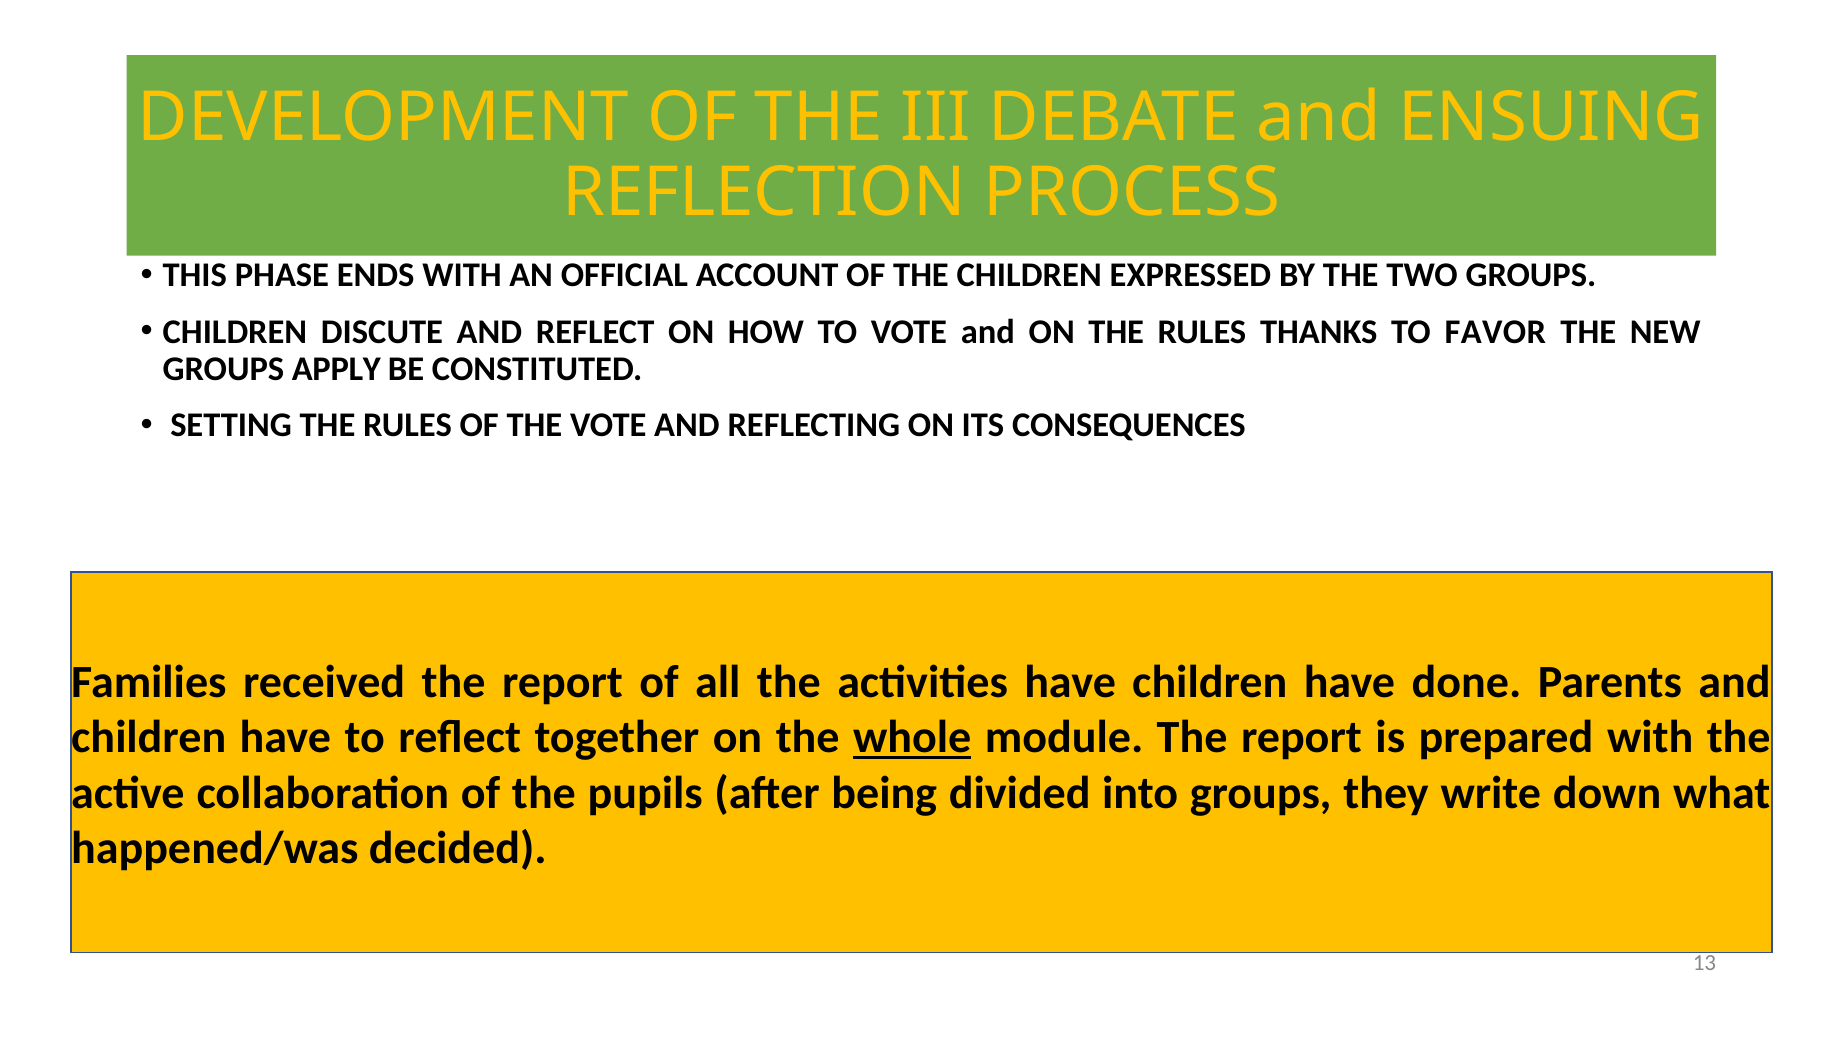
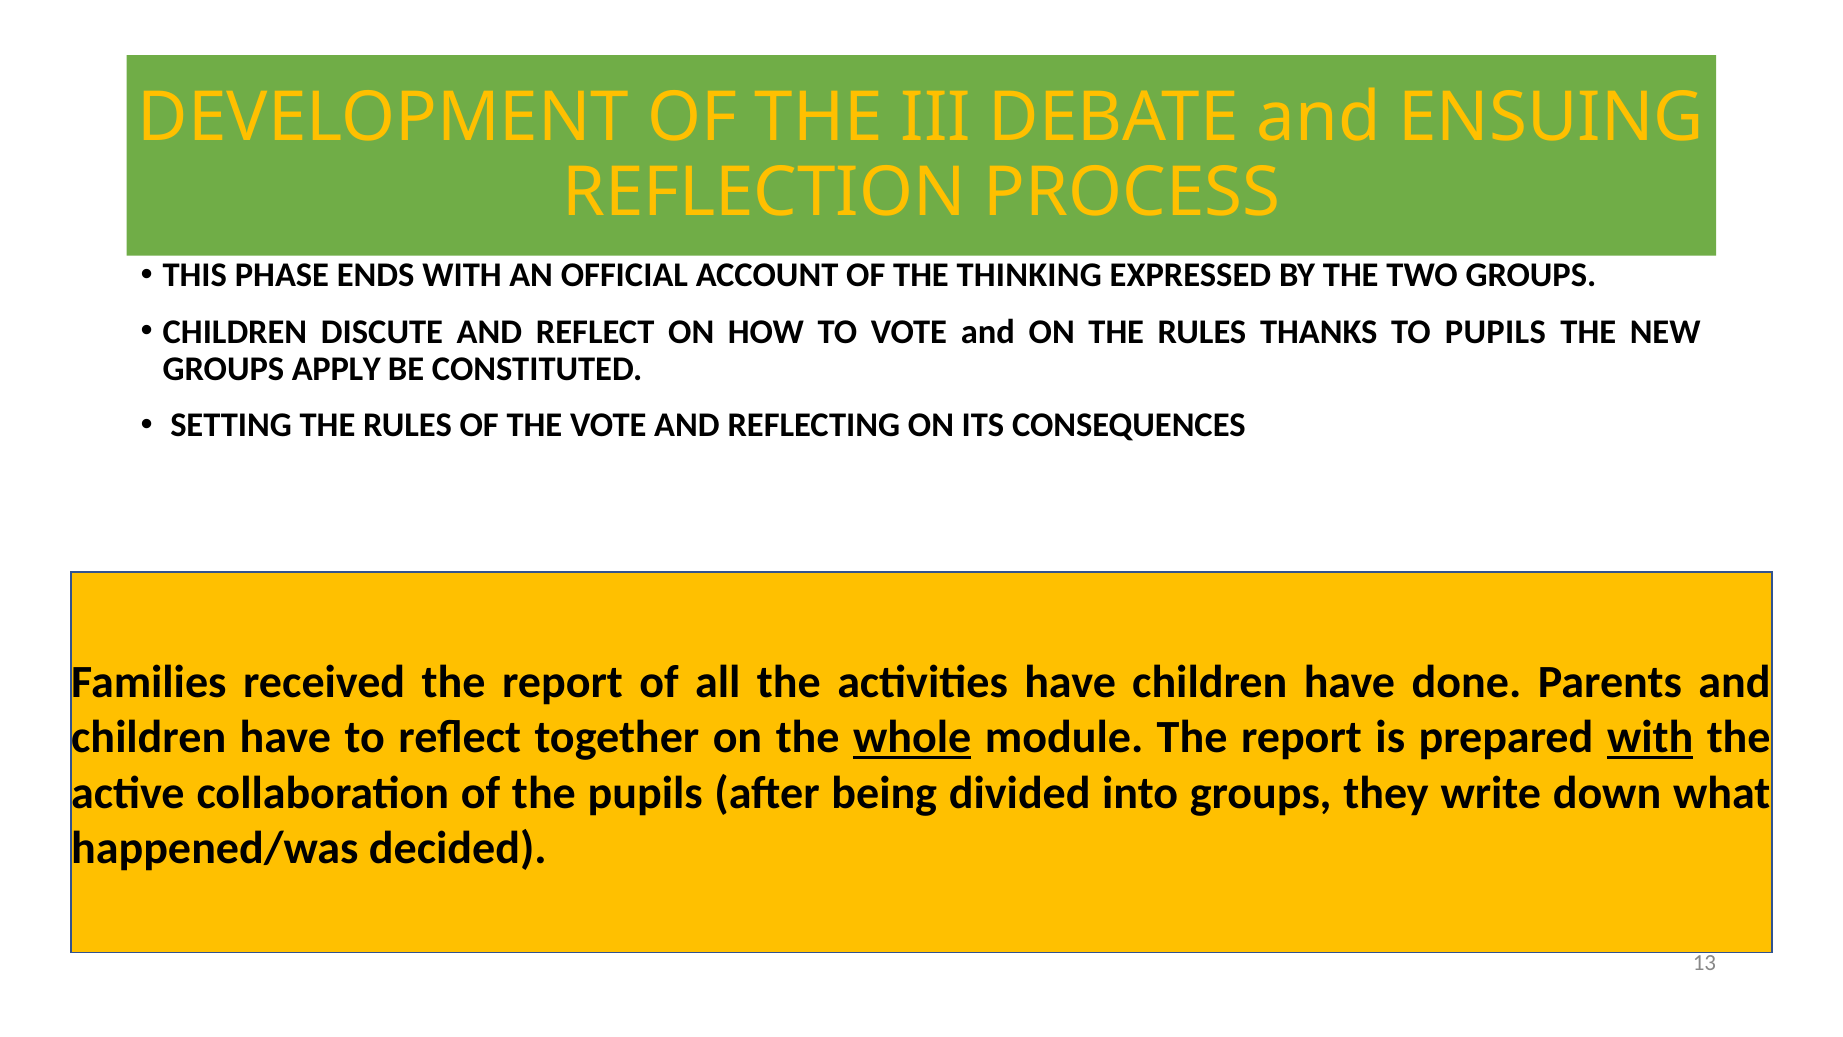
THE CHILDREN: CHILDREN -> THINKING (1029, 275)
TO FAVOR: FAVOR -> PUPILS (1495, 332)
with underline: none -> present (1650, 737)
